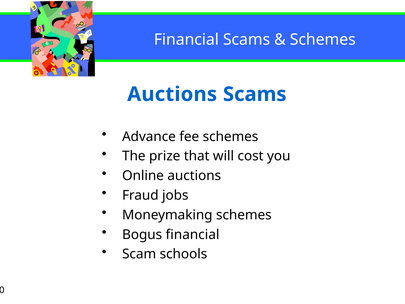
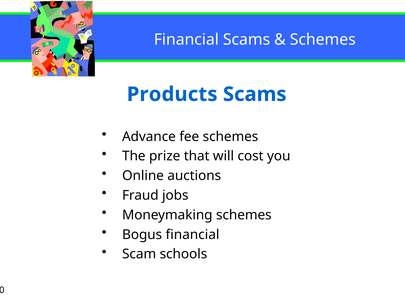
Auctions: Auctions -> Products (172, 94)
